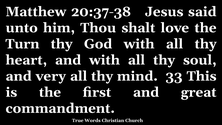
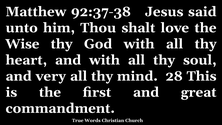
20:37-38: 20:37-38 -> 92:37-38 (101, 12)
Turn: Turn -> Wise (22, 44)
33: 33 -> 28 (174, 76)
